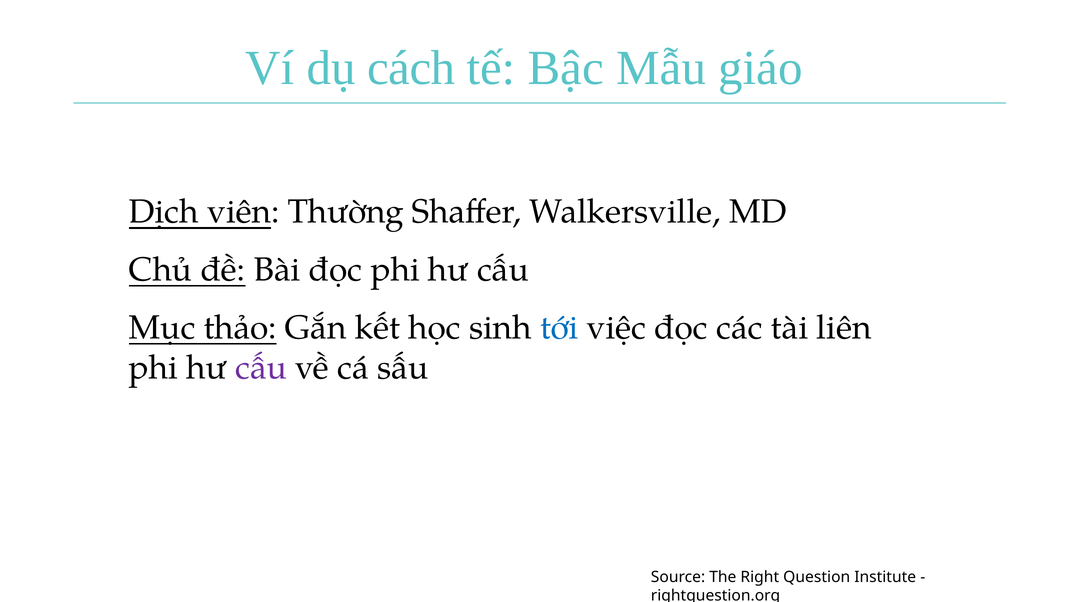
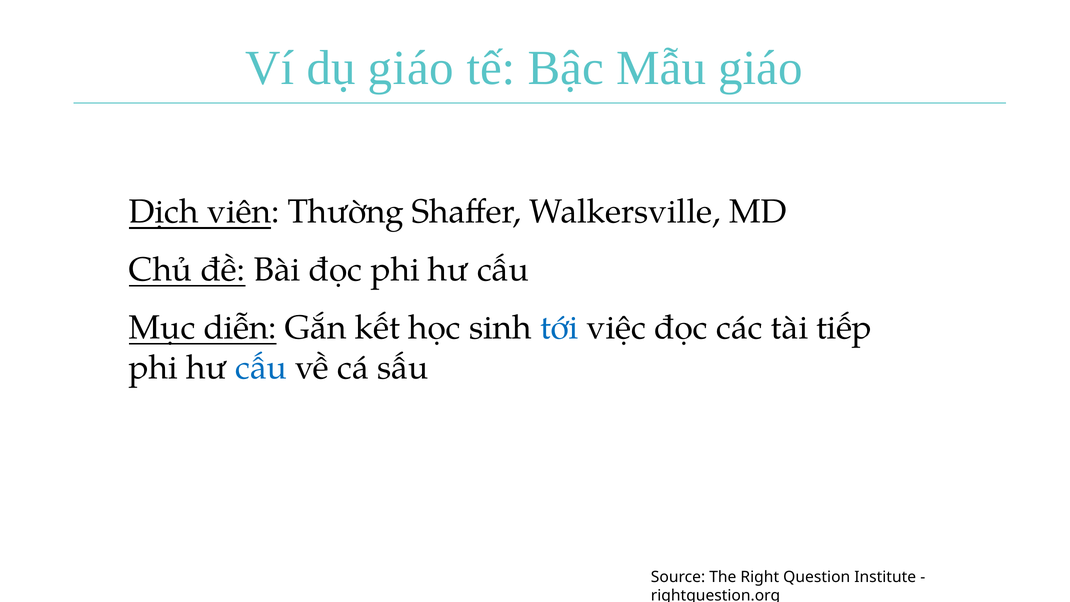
dụ cách: cách -> giáo (411, 68)
thảo: thảo -> diễn (240, 328)
liên: liên -> tiếp (844, 328)
cấu colour: purple -> blue (261, 368)
